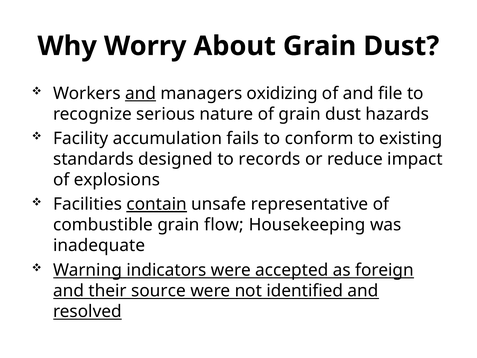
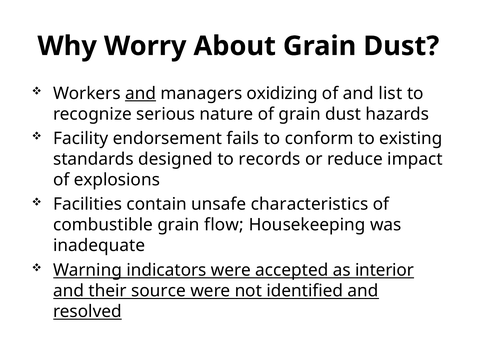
file: file -> list (390, 93)
accumulation: accumulation -> endorsement (167, 138)
contain underline: present -> none (157, 204)
representative: representative -> characteristics (309, 204)
foreign: foreign -> interior (385, 270)
